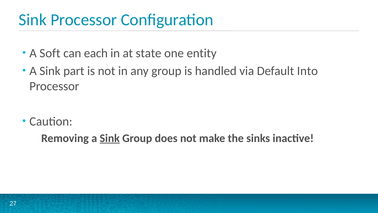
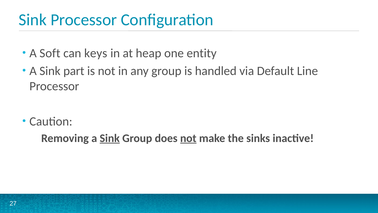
each: each -> keys (96, 53)
state: state -> heap (149, 53)
Into: Into -> Line (307, 71)
not underline: none -> present (188, 138)
